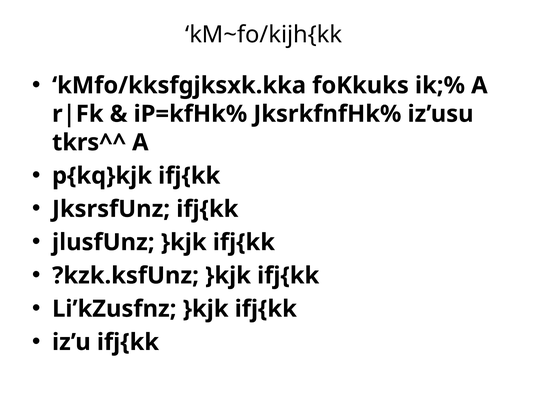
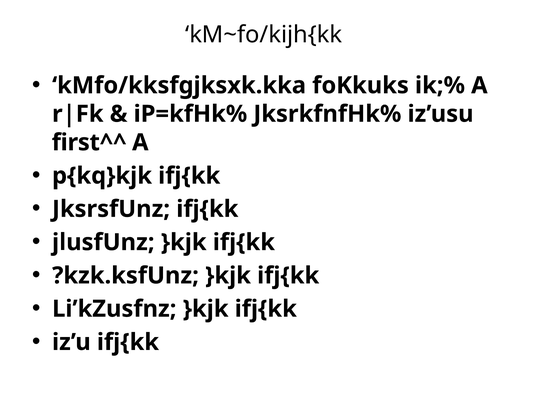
tkrs^^: tkrs^^ -> first^^ (89, 142)
